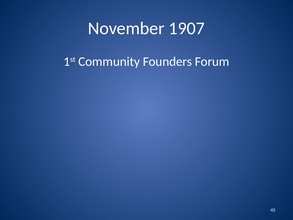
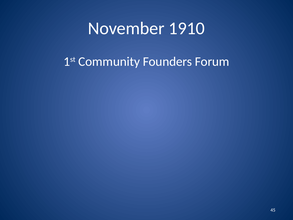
1907: 1907 -> 1910 (187, 28)
